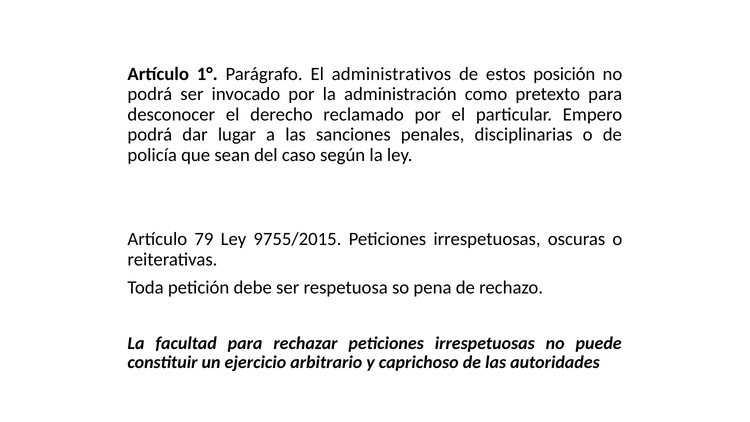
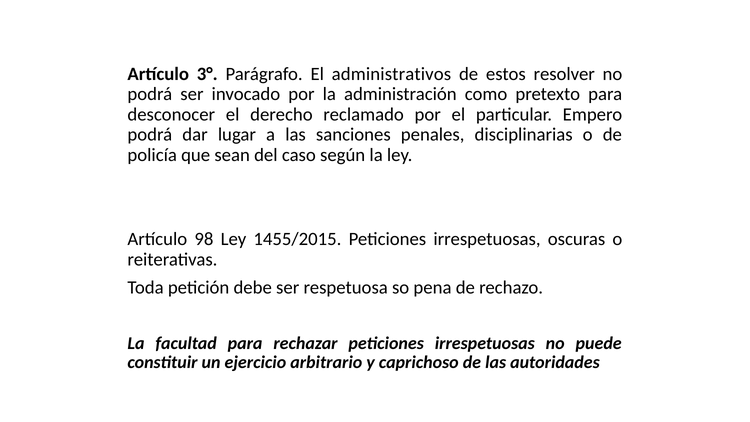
1°: 1° -> 3° (207, 74)
posición: posición -> resolver (564, 74)
79: 79 -> 98 (204, 239)
9755/2015: 9755/2015 -> 1455/2015 (297, 239)
